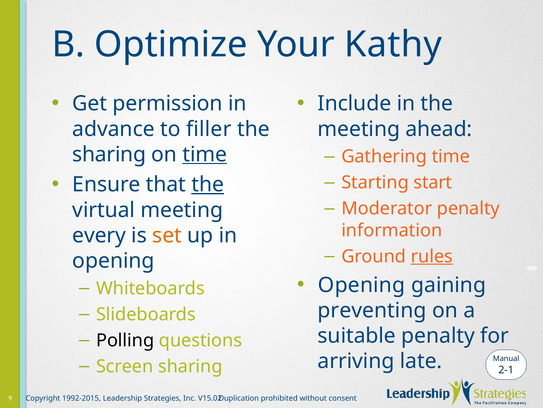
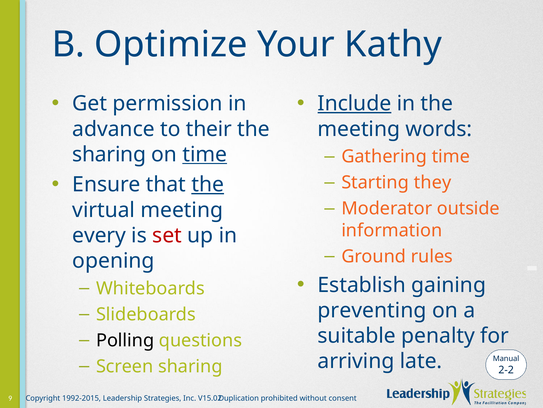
Include underline: none -> present (354, 103)
filler: filler -> their (209, 129)
ahead: ahead -> words (439, 129)
start: start -> they (433, 182)
Moderator penalty: penalty -> outside (468, 208)
set colour: orange -> red (167, 235)
rules underline: present -> none (432, 256)
Opening: Opening -> Establish (362, 284)
2-1: 2-1 -> 2-2 (506, 369)
